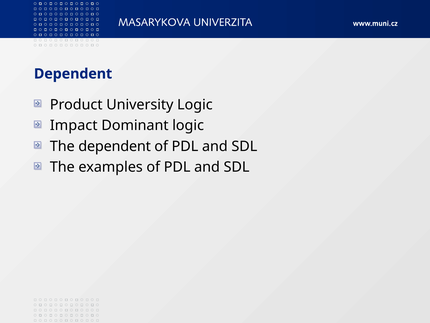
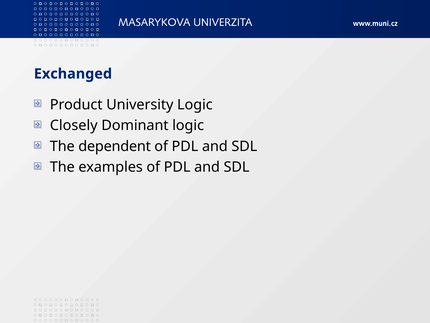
Dependent: Dependent -> Exchanged (73, 74)
Impact: Impact -> Closely (74, 125)
